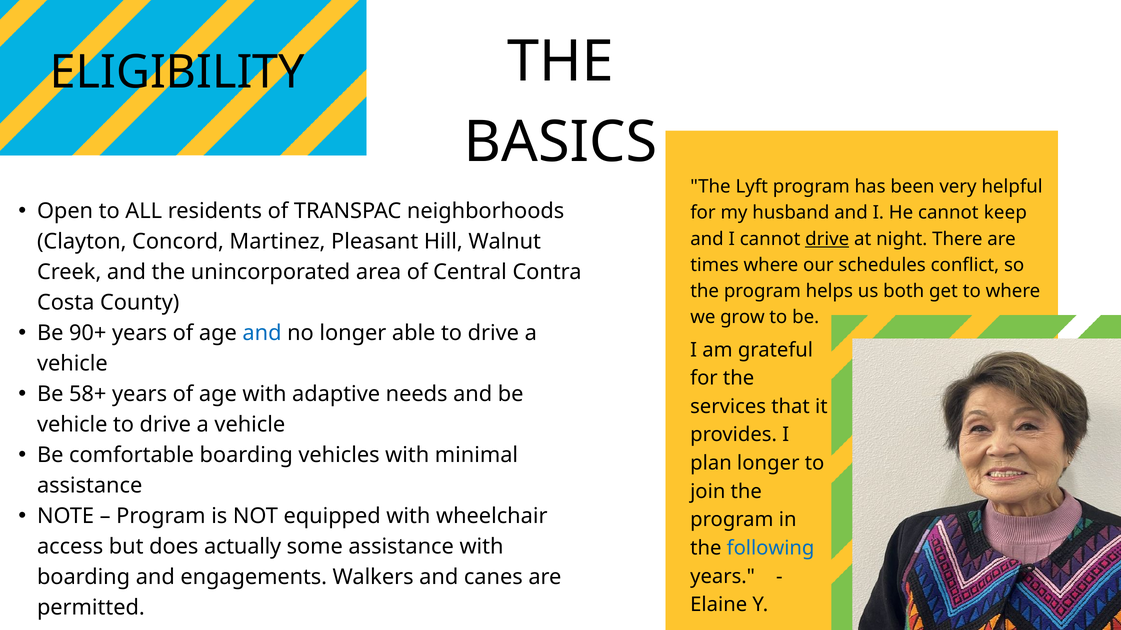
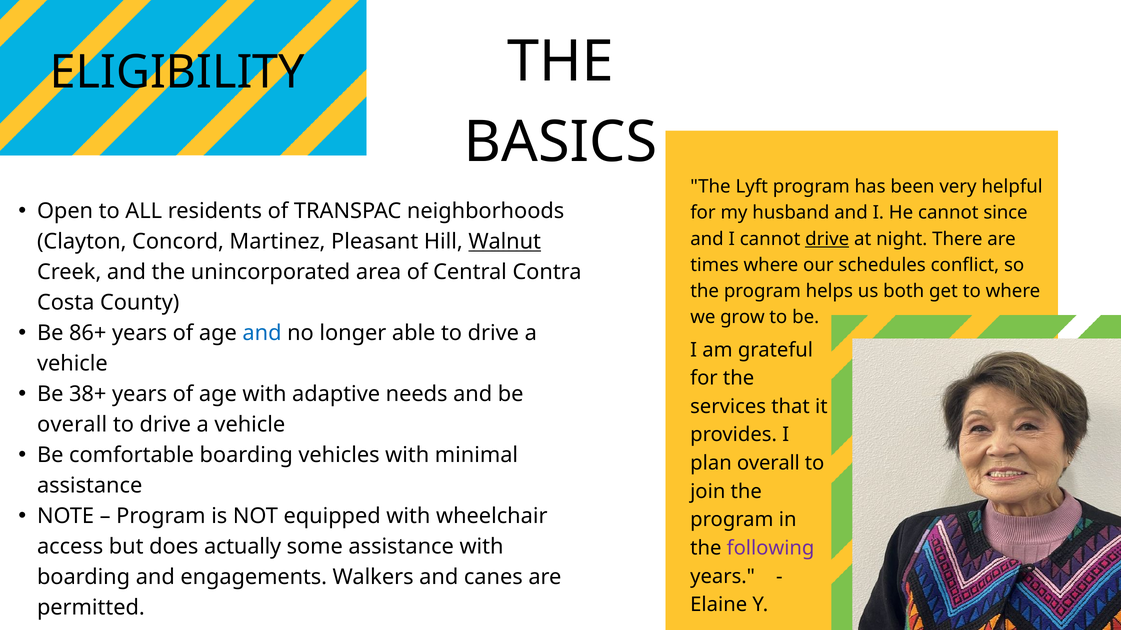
keep: keep -> since (1005, 213)
Walnut underline: none -> present (505, 242)
90+: 90+ -> 86+ (88, 333)
58+: 58+ -> 38+ (88, 395)
vehicle: vehicle -> overall (72, 425)
plan longer: longer -> overall (768, 464)
following colour: blue -> purple (771, 549)
